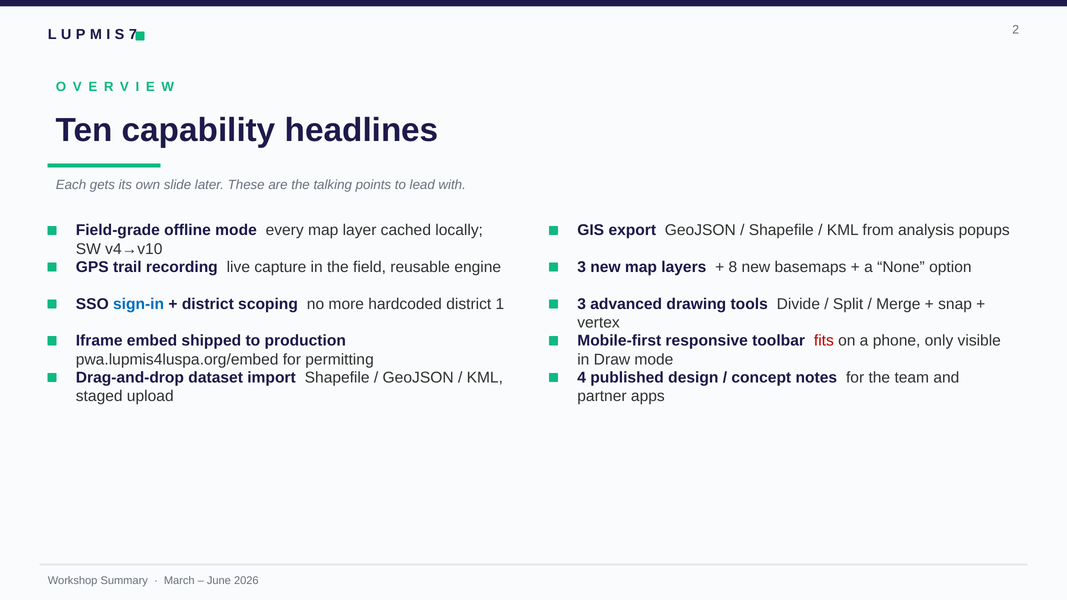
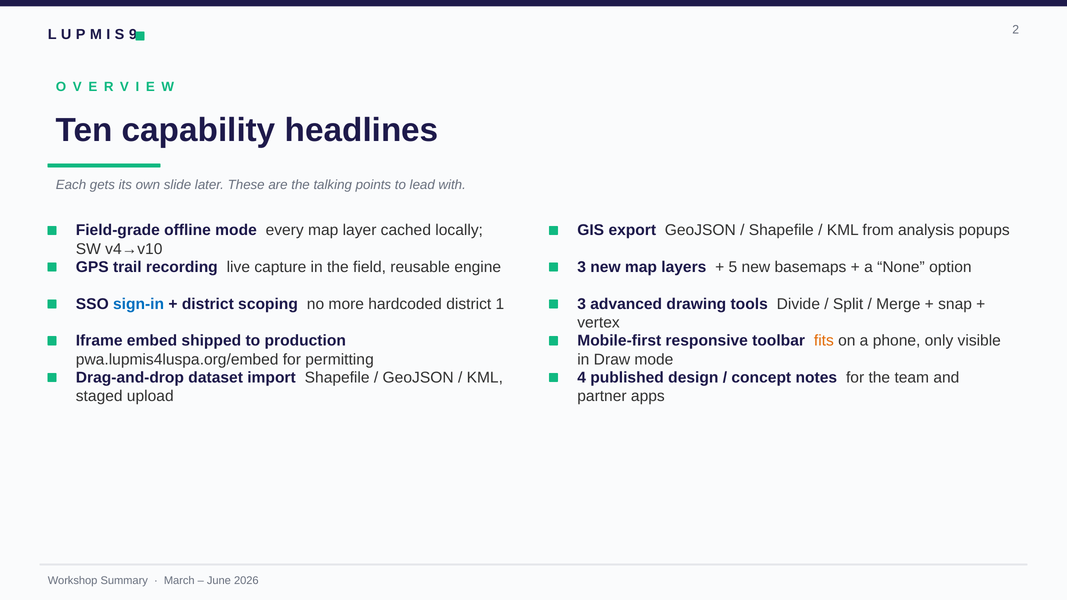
7: 7 -> 9 (133, 35)
8: 8 -> 5 (733, 267)
fits colour: red -> orange (824, 341)
